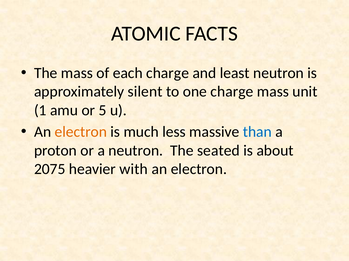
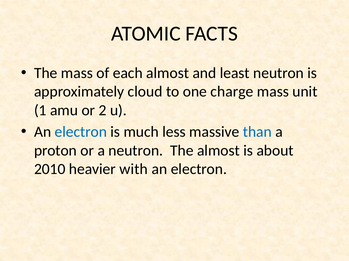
each charge: charge -> almost (168, 73)
silent: silent -> cloud (145, 92)
5: 5 -> 2 (103, 110)
electron colour: orange -> blue (81, 132)
The seated: seated -> almost (218, 151)
2075: 2075 -> 2010 (50, 169)
